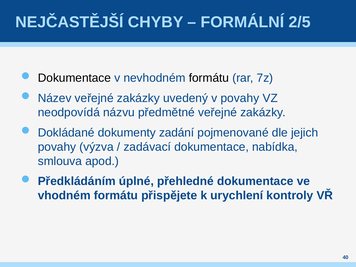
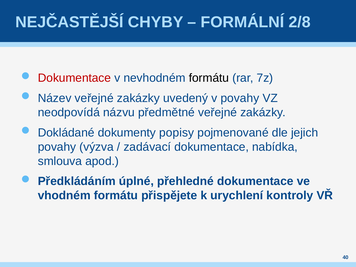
2/5: 2/5 -> 2/8 (300, 22)
Dokumentace colour: black -> red (74, 78)
zadání: zadání -> popisy (177, 133)
